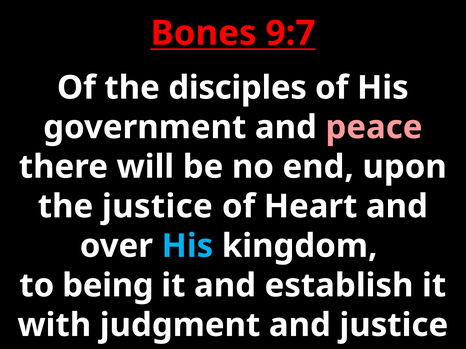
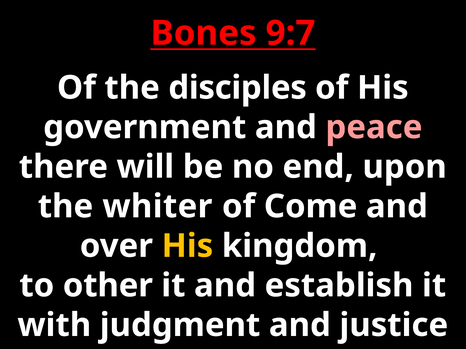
the justice: justice -> whiter (157, 207)
Heart: Heart -> Come (311, 207)
His colour: light blue -> yellow (187, 246)
being: being -> other (108, 286)
